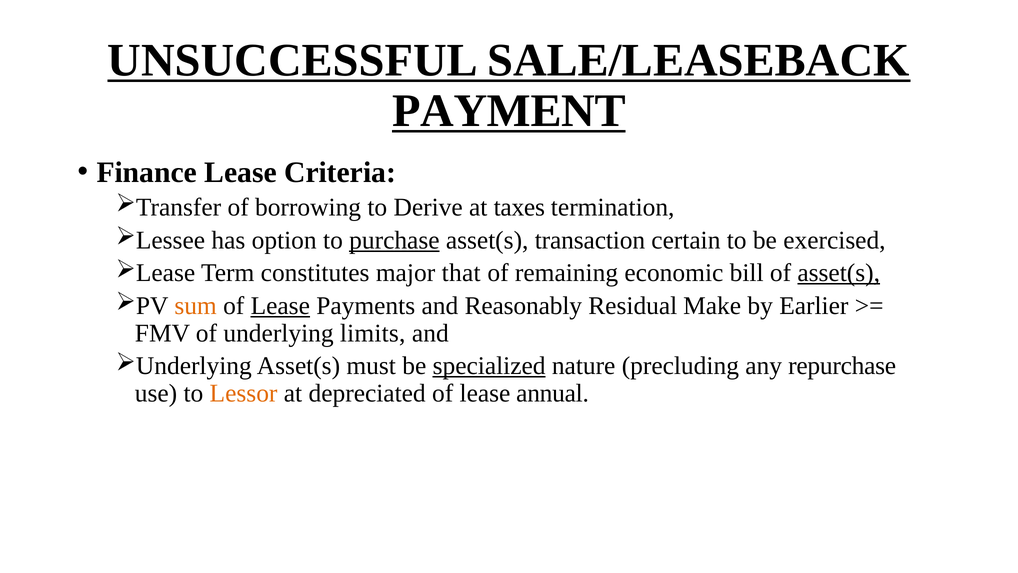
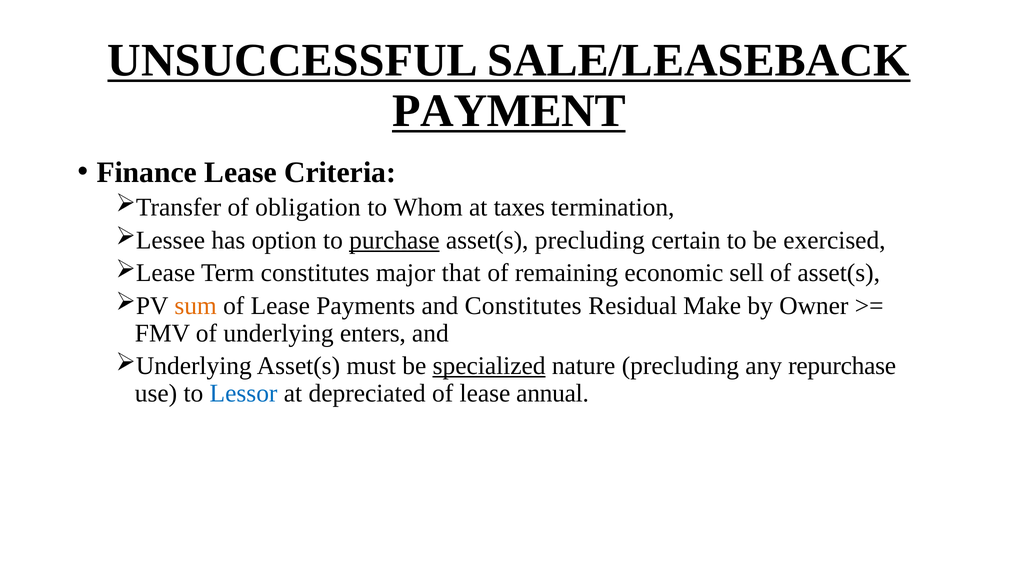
borrowing: borrowing -> obligation (308, 207)
Derive: Derive -> Whom (428, 207)
asset(s transaction: transaction -> precluding (590, 240)
bill: bill -> sell (747, 273)
asset(s underline: present -> none (839, 273)
Lease underline: present -> none (280, 306)
and Reasonably: Reasonably -> Constitutes (523, 306)
Earlier: Earlier -> Owner (814, 306)
limits: limits -> enters (373, 333)
Lessor colour: orange -> blue (244, 393)
